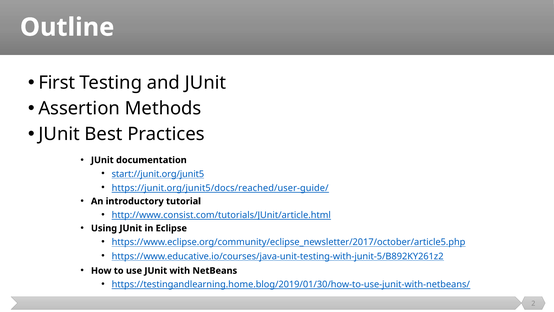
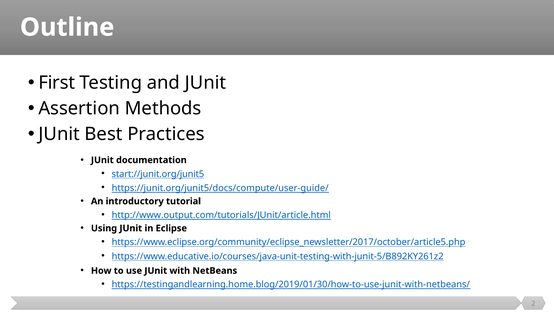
https://junit.org/junit5/docs/reached/user-guide/: https://junit.org/junit5/docs/reached/user-guide/ -> https://junit.org/junit5/docs/compute/user-guide/ (220, 188)
http://www.consist.com/tutorials/JUnit/article.html: http://www.consist.com/tutorials/JUnit/article.html -> http://www.output.com/tutorials/JUnit/article.html (221, 215)
